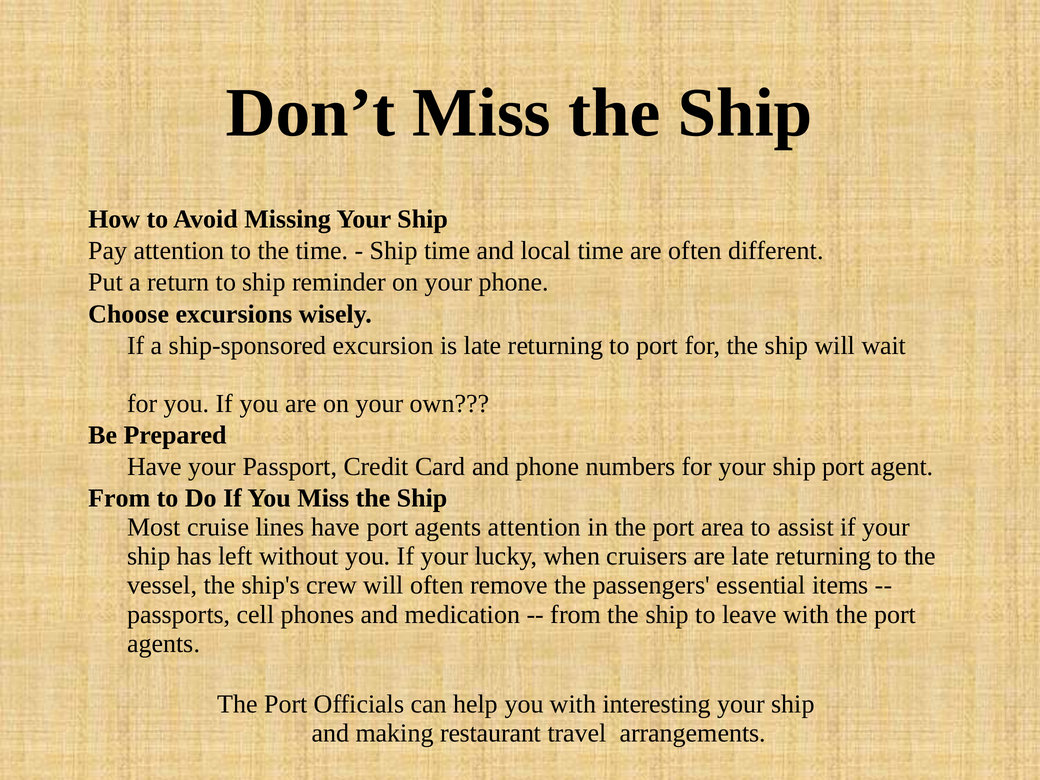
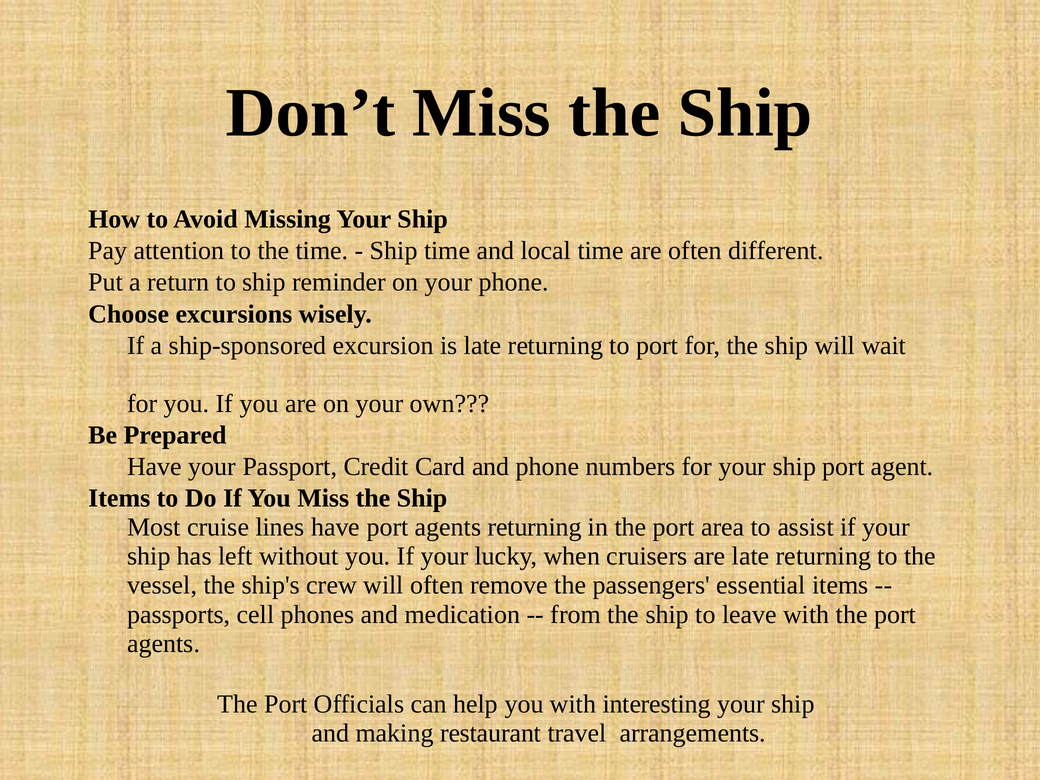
From: From -> Items (119, 498)
agents attention: attention -> returning (535, 527)
